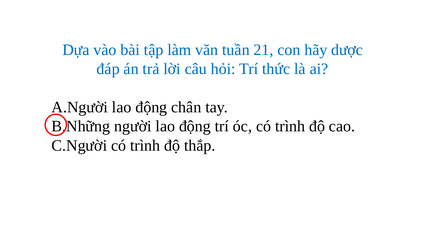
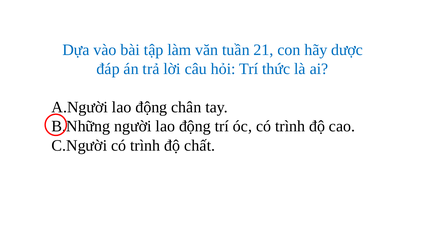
thắp: thắp -> chất (200, 145)
